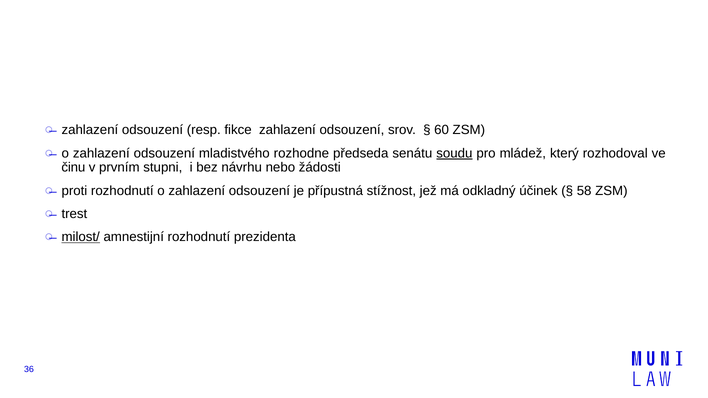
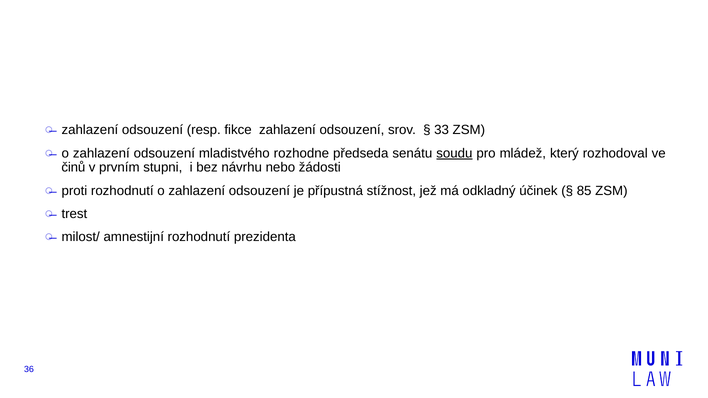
60: 60 -> 33 (442, 130)
činu: činu -> činů (73, 168)
58: 58 -> 85 (584, 191)
milost/ underline: present -> none (81, 237)
